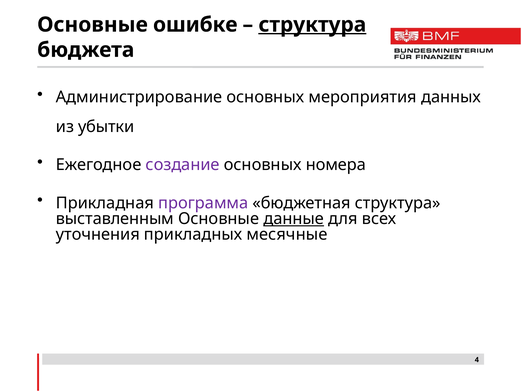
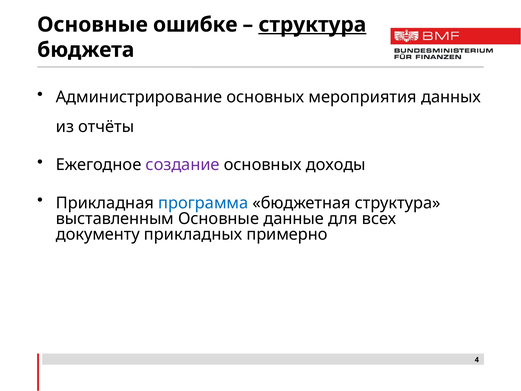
убытки: убытки -> отчёты (106, 127)
номера: номера -> доходы (336, 165)
программа colour: purple -> blue (203, 203)
данные underline: present -> none (294, 219)
уточнения: уточнения -> документу (98, 234)
месячные: месячные -> примерно (287, 234)
